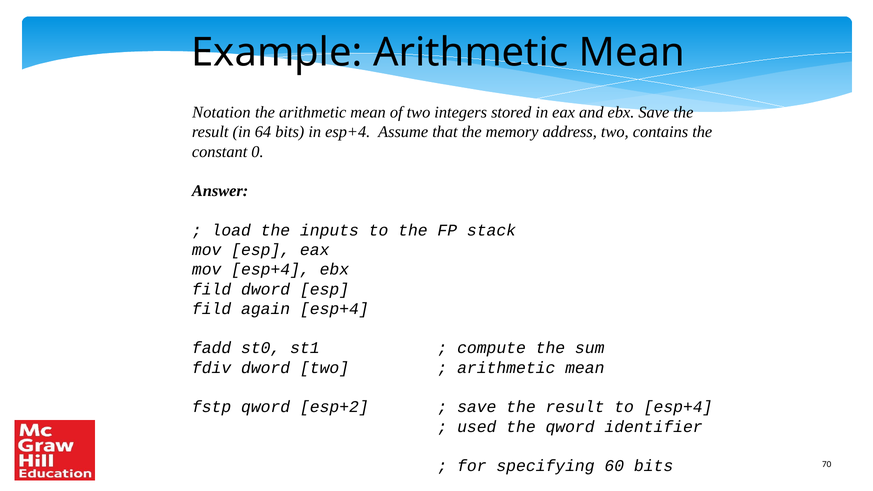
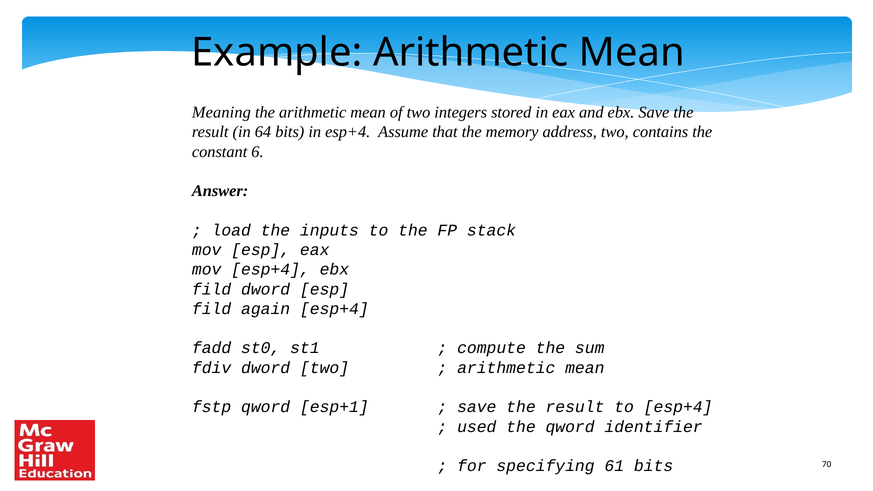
Notation: Notation -> Meaning (221, 112)
0: 0 -> 6 (257, 152)
esp+2: esp+2 -> esp+1 (334, 407)
60: 60 -> 61 (614, 466)
